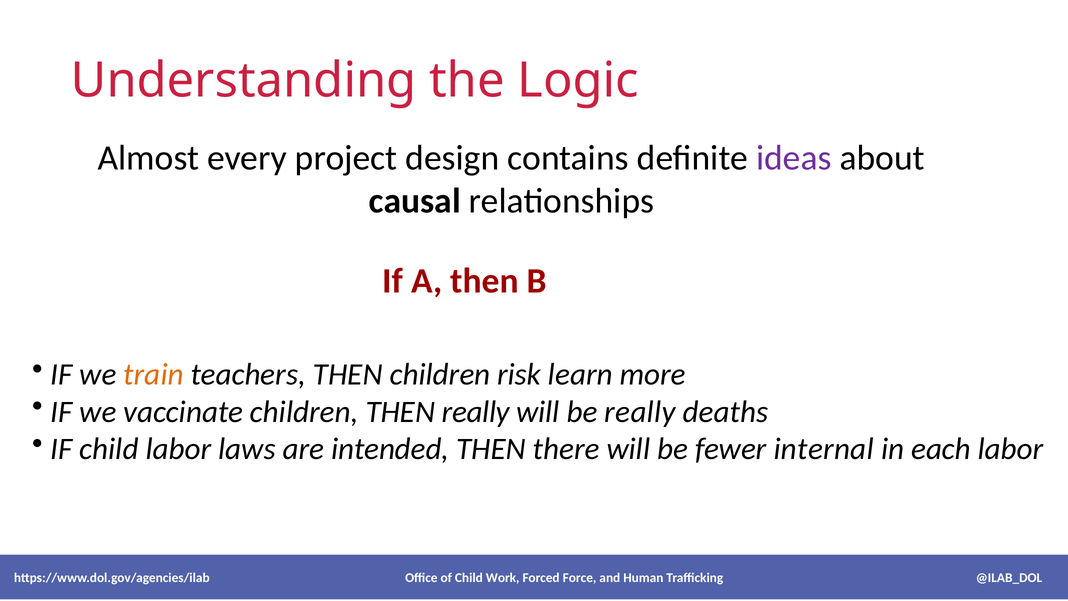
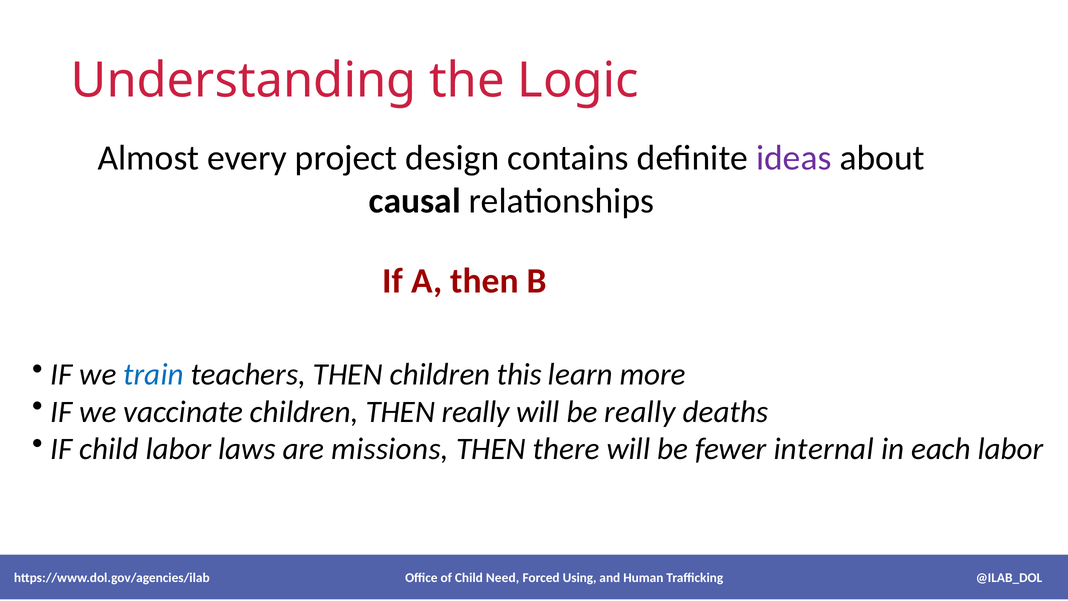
train colour: orange -> blue (154, 374)
risk: risk -> this (519, 374)
intended: intended -> missions (390, 449)
Work: Work -> Need (503, 578)
Force: Force -> Using (580, 578)
